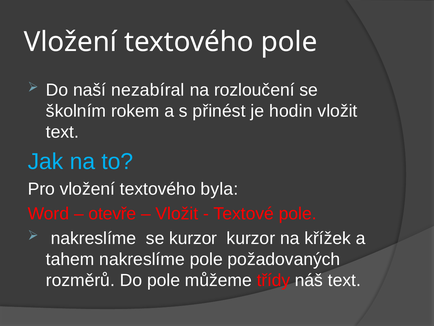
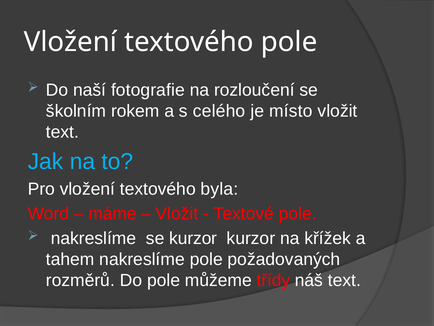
nezabíral: nezabíral -> fotografie (148, 90)
přinést: přinést -> celého (219, 111)
hodin: hodin -> místo (291, 111)
otevře: otevře -> máme (112, 213)
